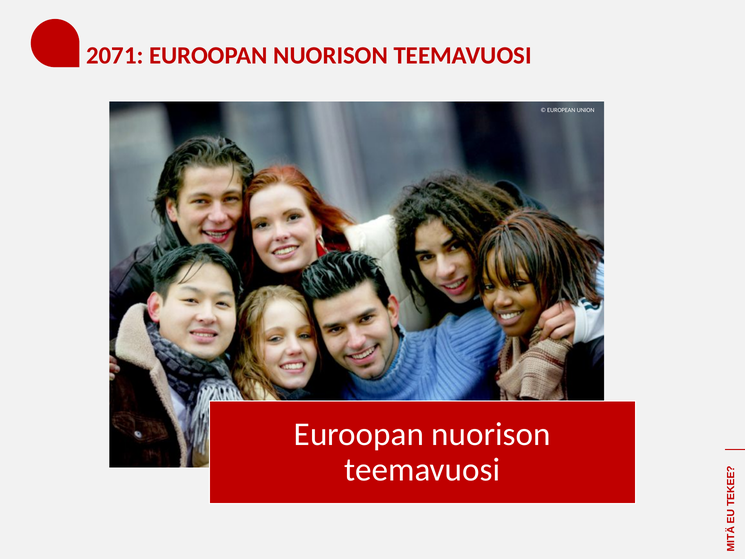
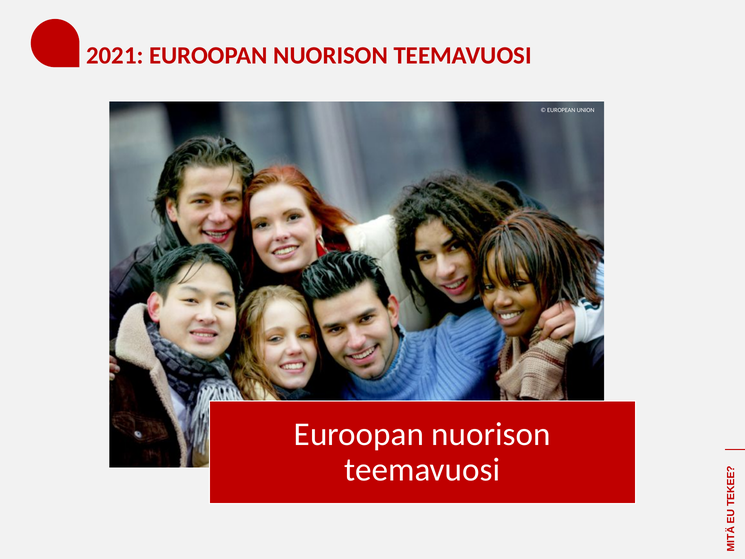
2071: 2071 -> 2021 (115, 55)
